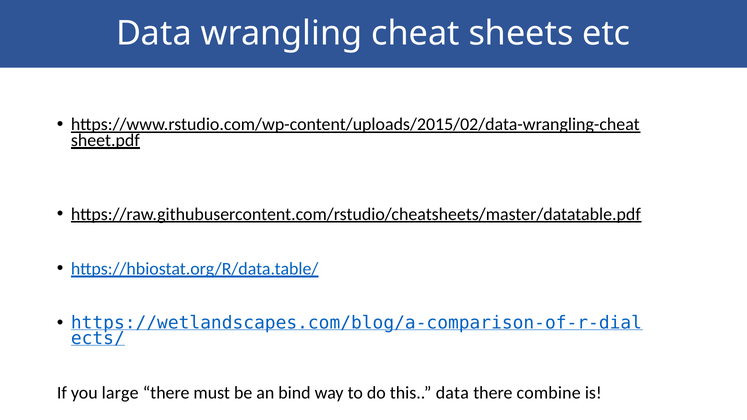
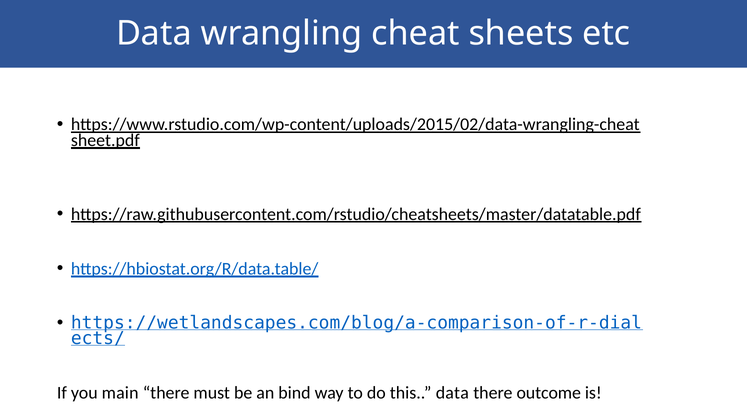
large: large -> main (120, 393)
combine: combine -> outcome (549, 393)
